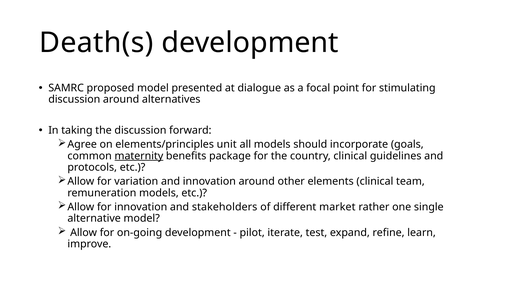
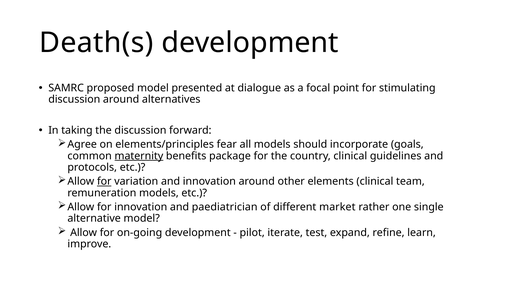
unit: unit -> fear (227, 145)
for underline: none -> present (104, 182)
stakeholders: stakeholders -> paediatrician (225, 207)
